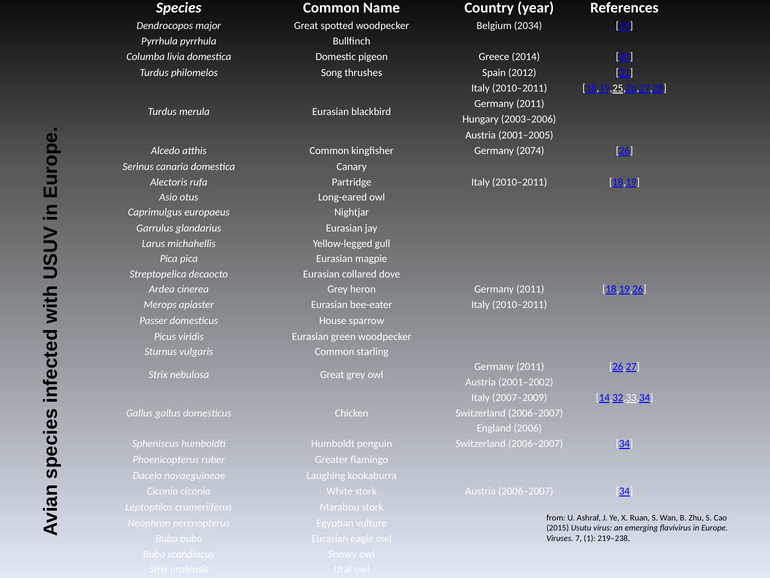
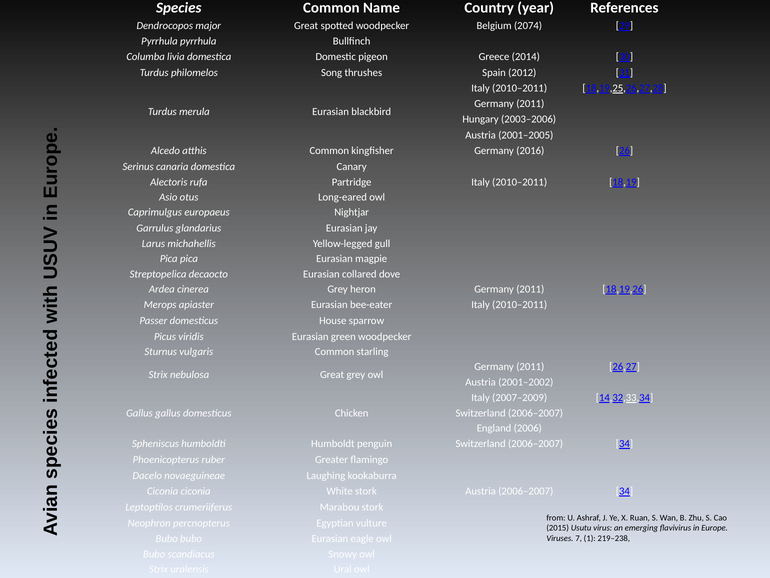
2034: 2034 -> 2074 (528, 26)
2074: 2074 -> 2016 (530, 151)
